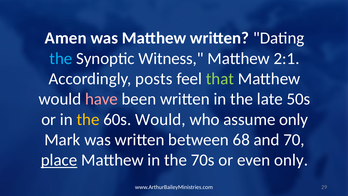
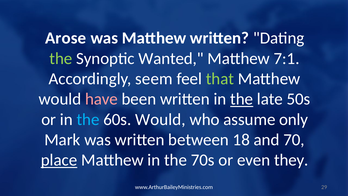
Amen: Amen -> Arose (66, 38)
the colour: light blue -> light green (61, 58)
Witness: Witness -> Wanted (171, 58)
2:1: 2:1 -> 7:1 (287, 58)
posts: posts -> seem (154, 79)
the underline: none -> present (242, 99)
the colour: yellow -> light blue (88, 119)
68: 68 -> 18 (241, 140)
even only: only -> they (291, 160)
